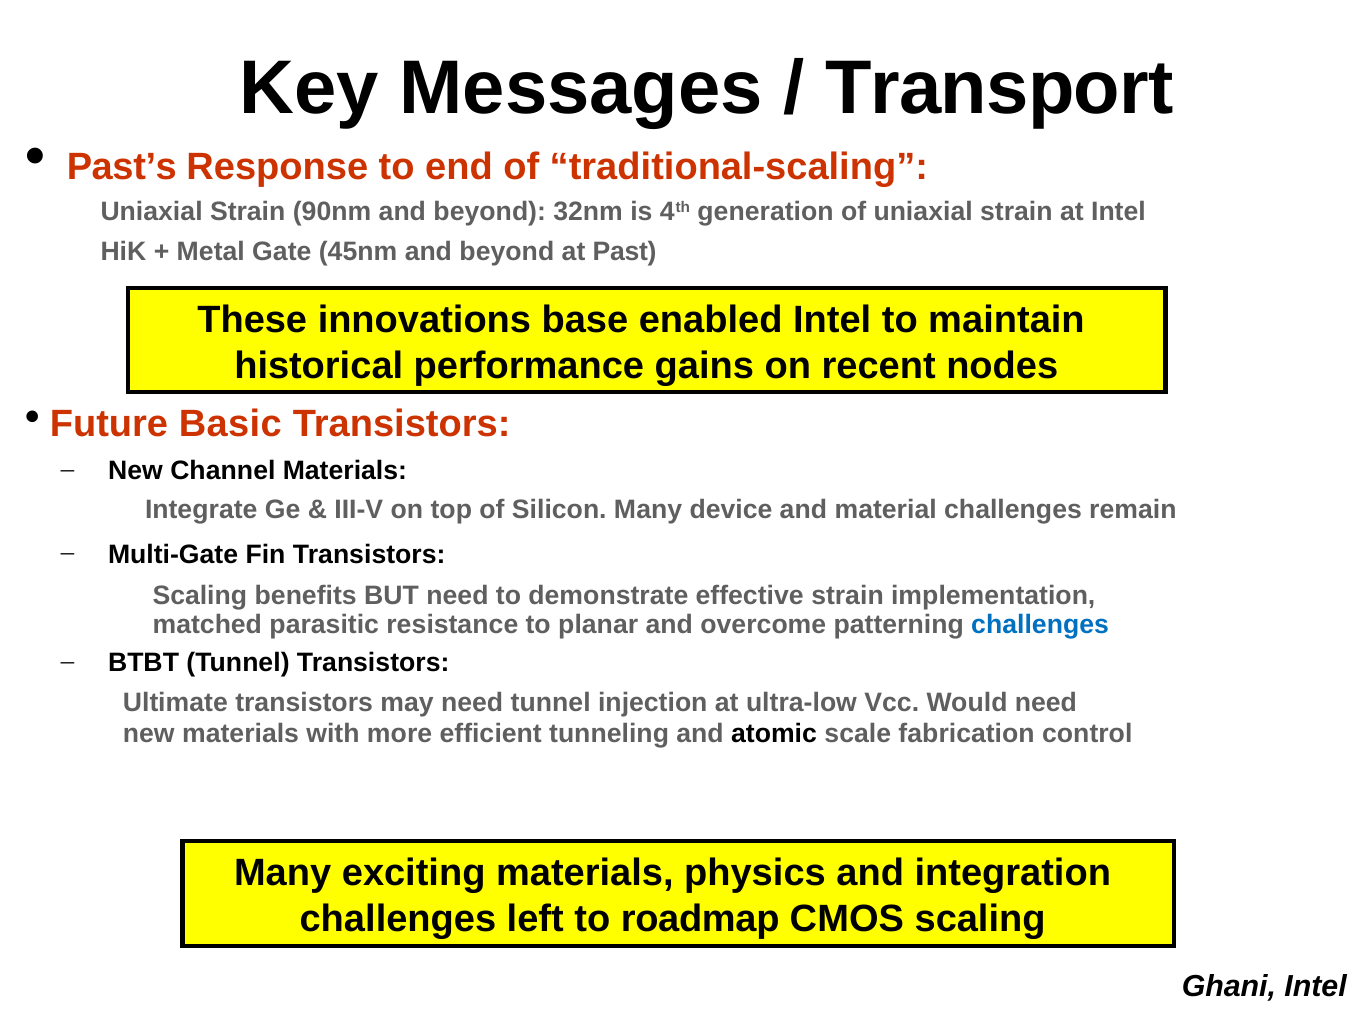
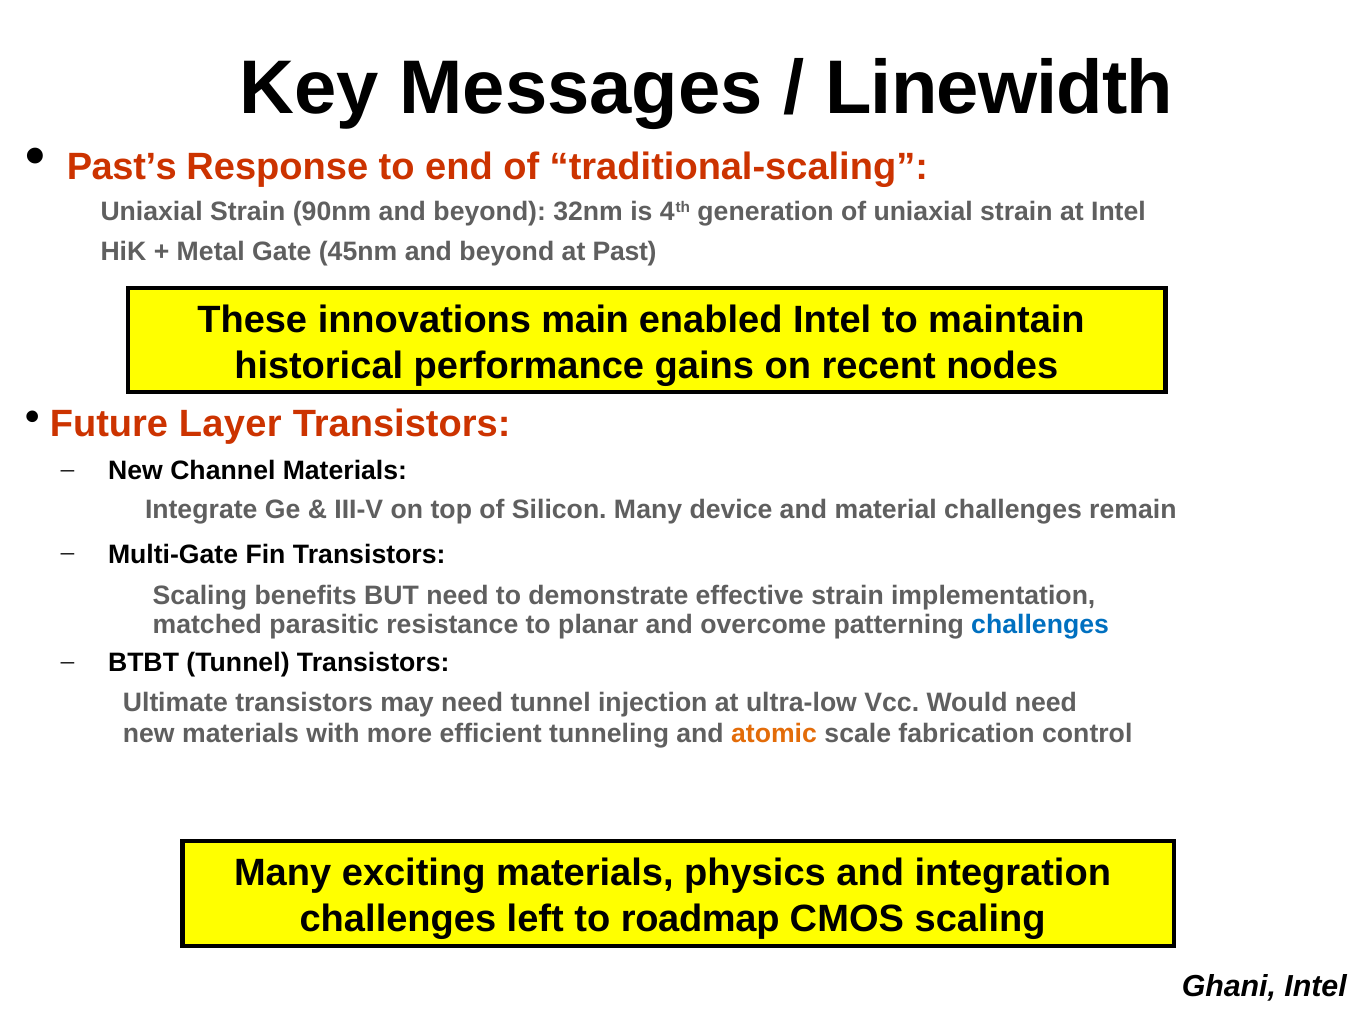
Transport: Transport -> Linewidth (999, 88)
base: base -> main (585, 320)
Basic: Basic -> Layer (230, 424)
atomic colour: black -> orange (774, 734)
